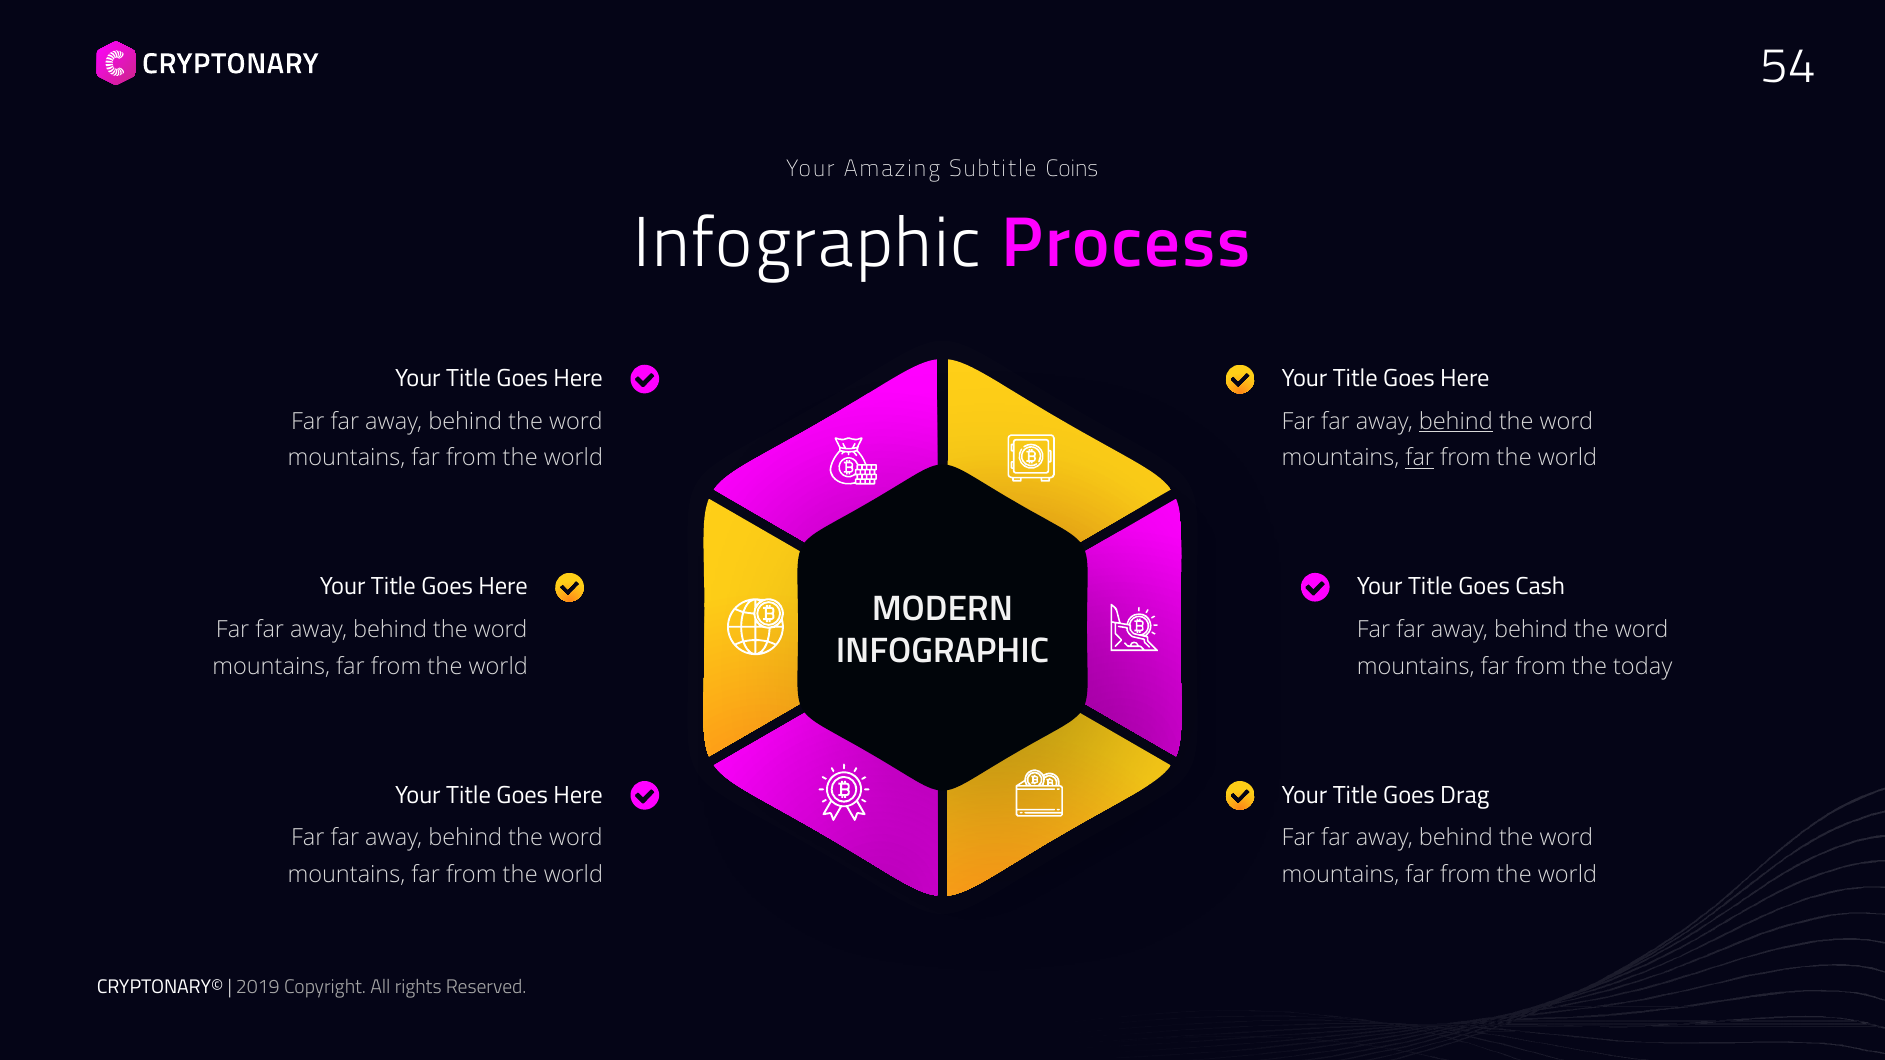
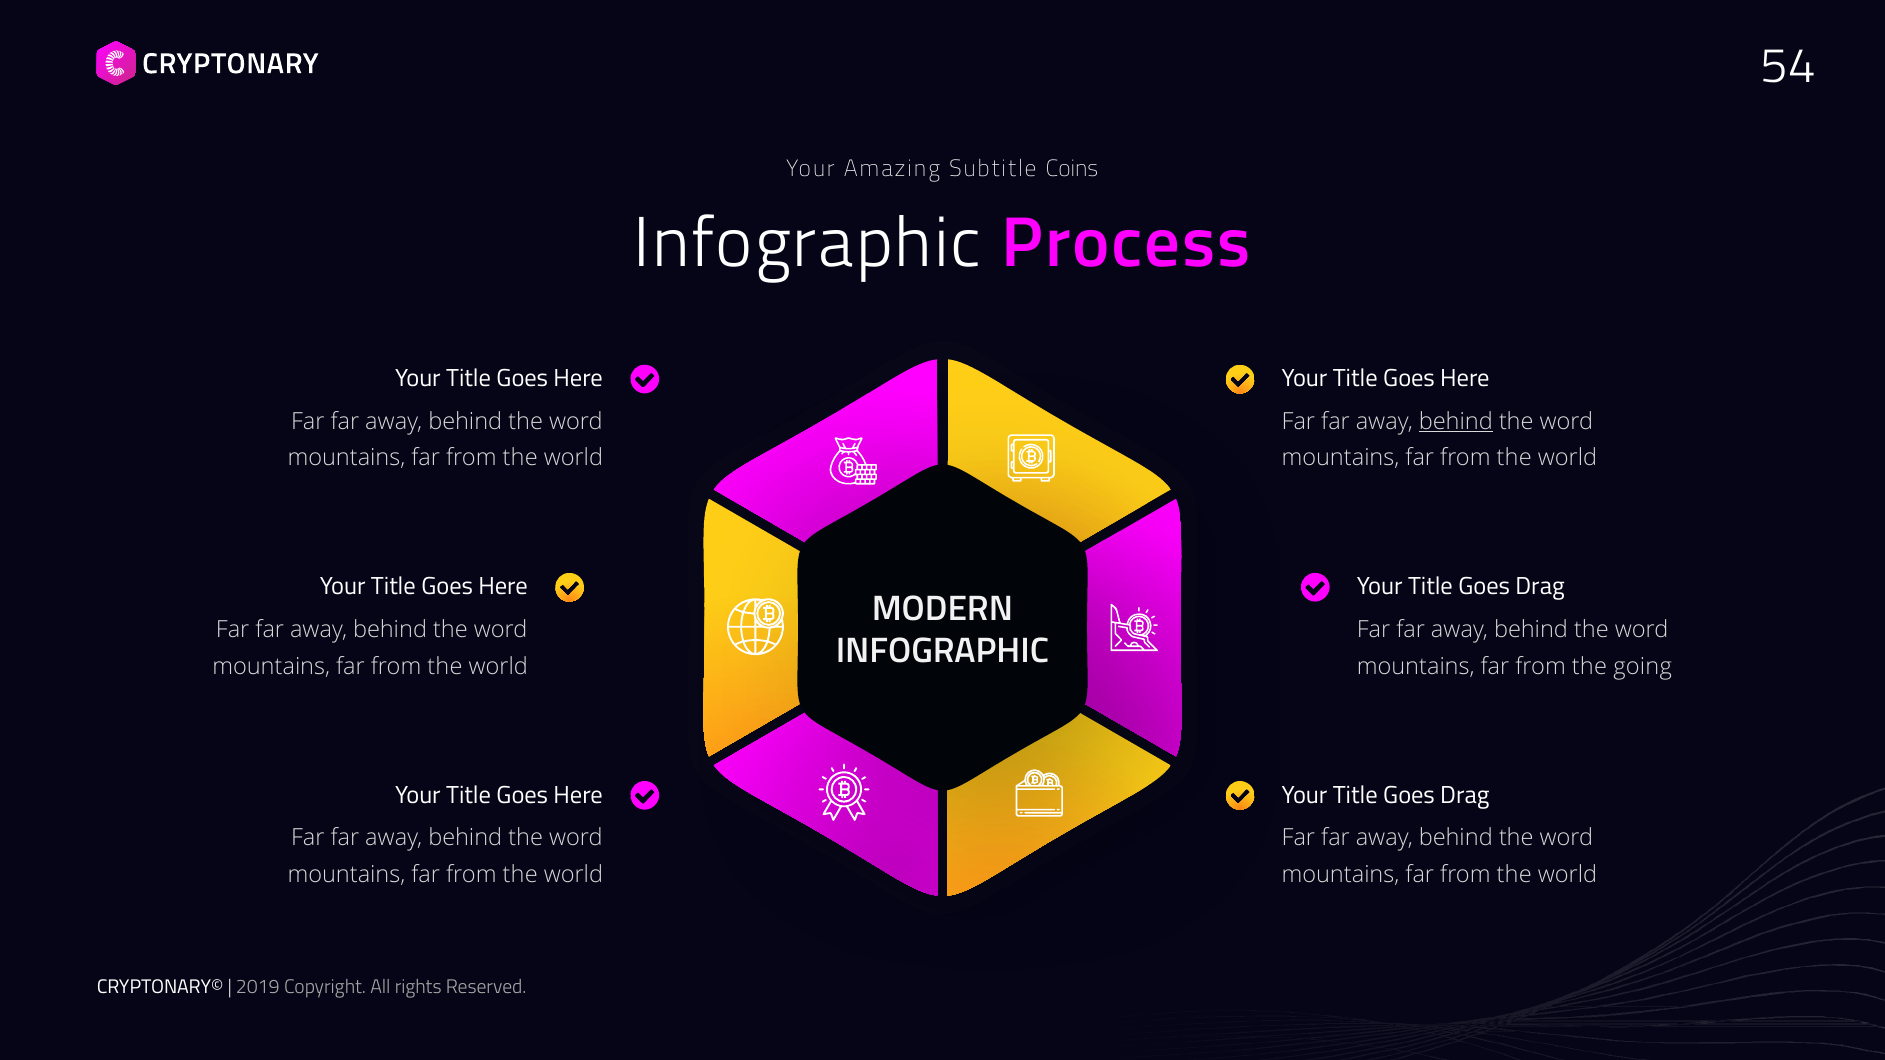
far underline: present -> none (1420, 458)
Cash: Cash -> Drag (1540, 587)
today: today -> going (1643, 666)
